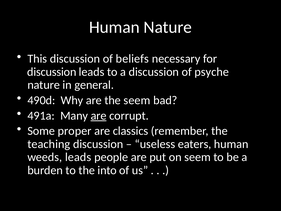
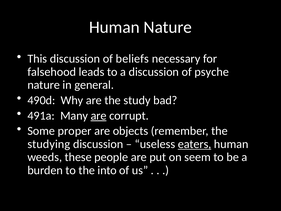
discussion: discussion -> falsehood (52, 72)
the seem: seem -> study (137, 100)
classics: classics -> objects (131, 131)
teaching: teaching -> studying (49, 144)
eaters underline: none -> present (195, 144)
weeds leads: leads -> these (78, 157)
